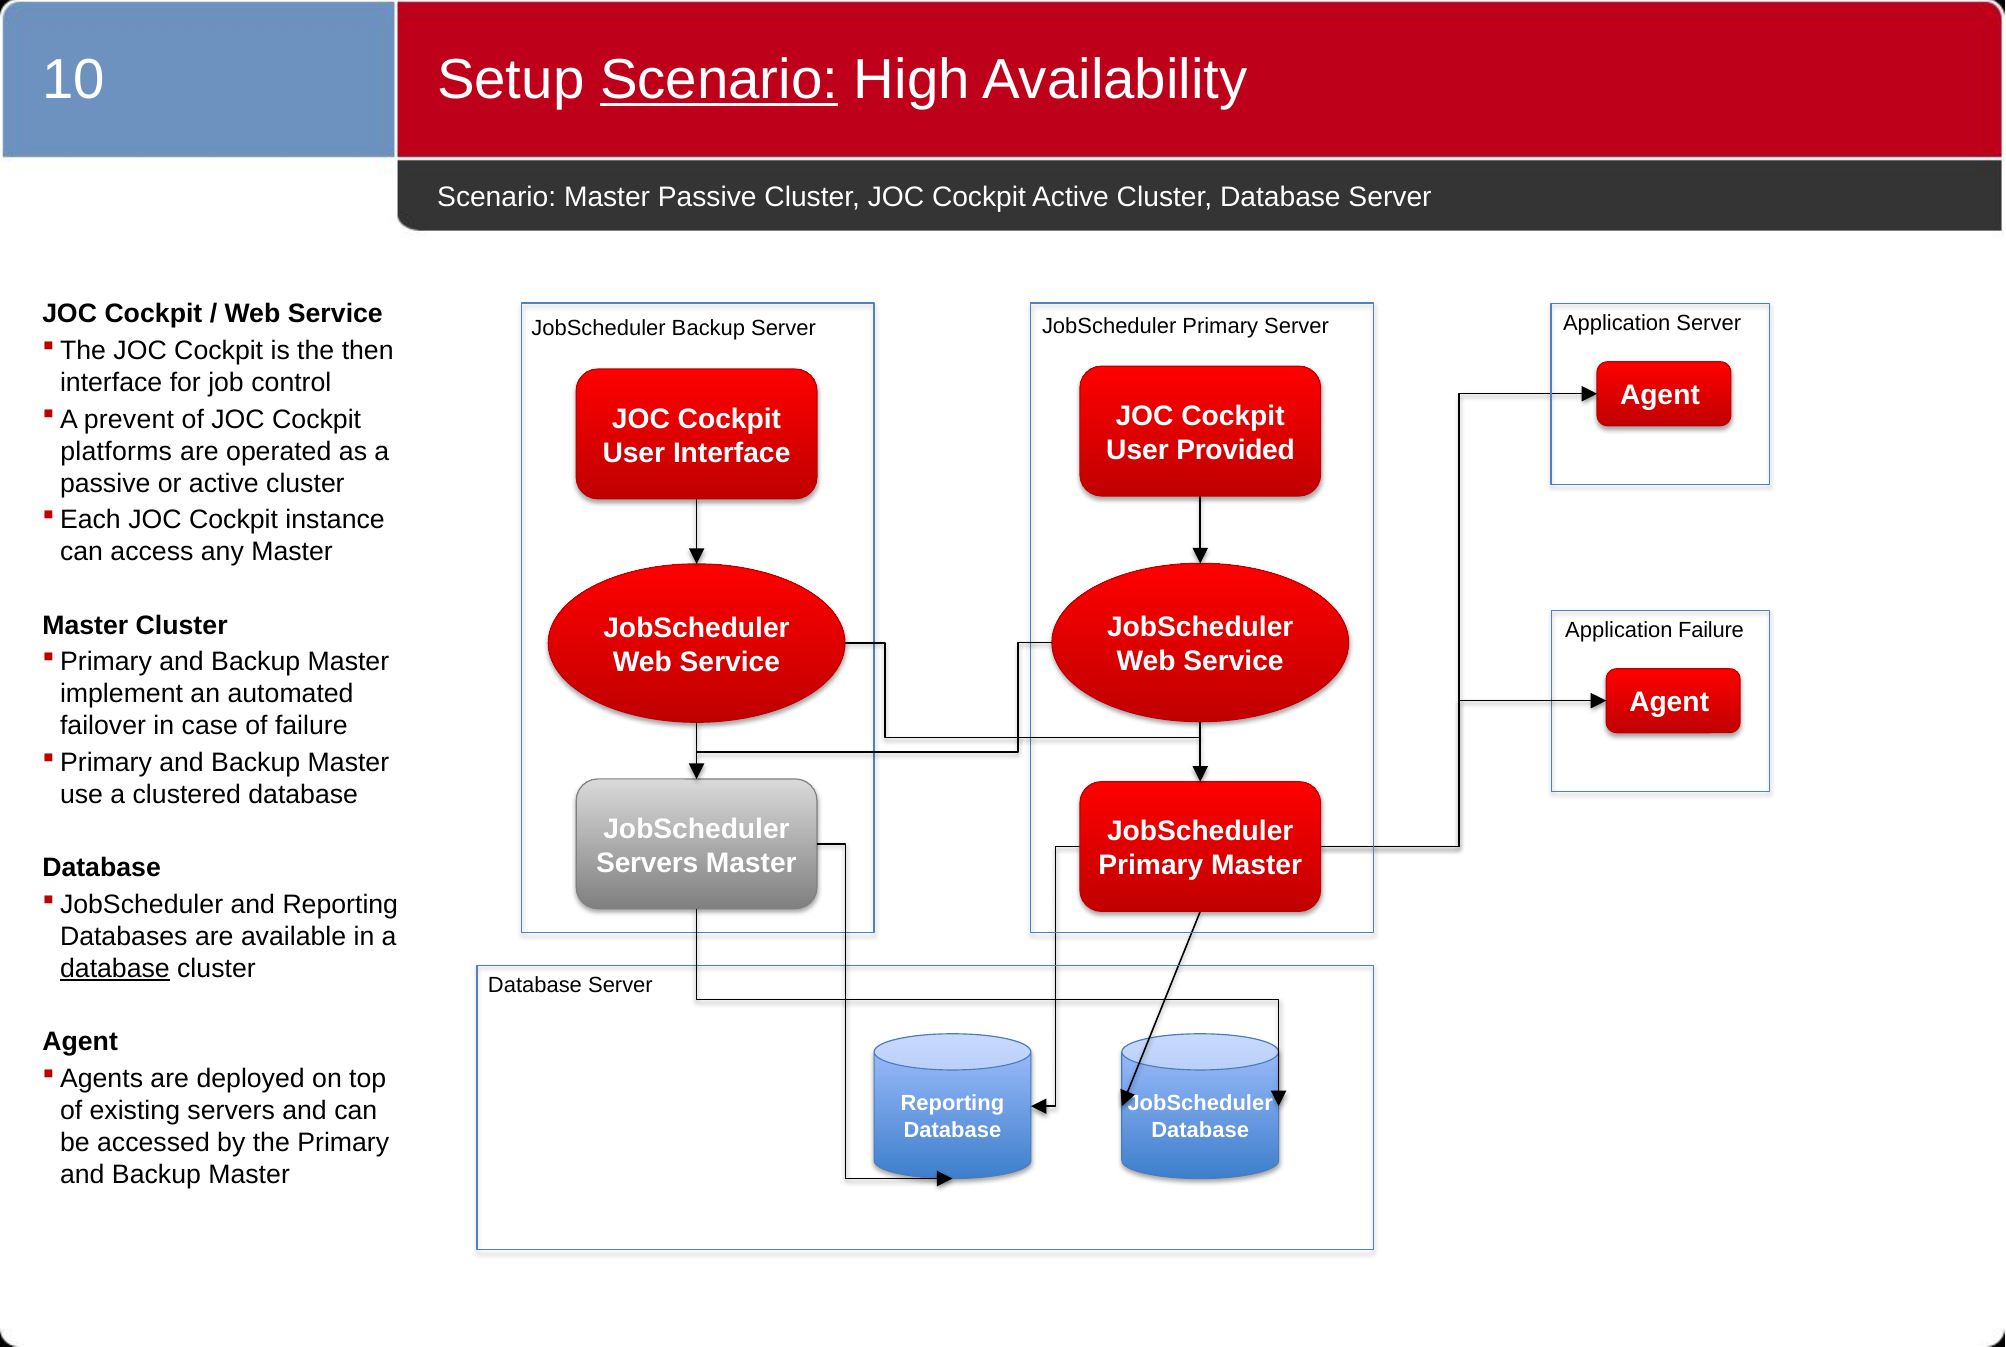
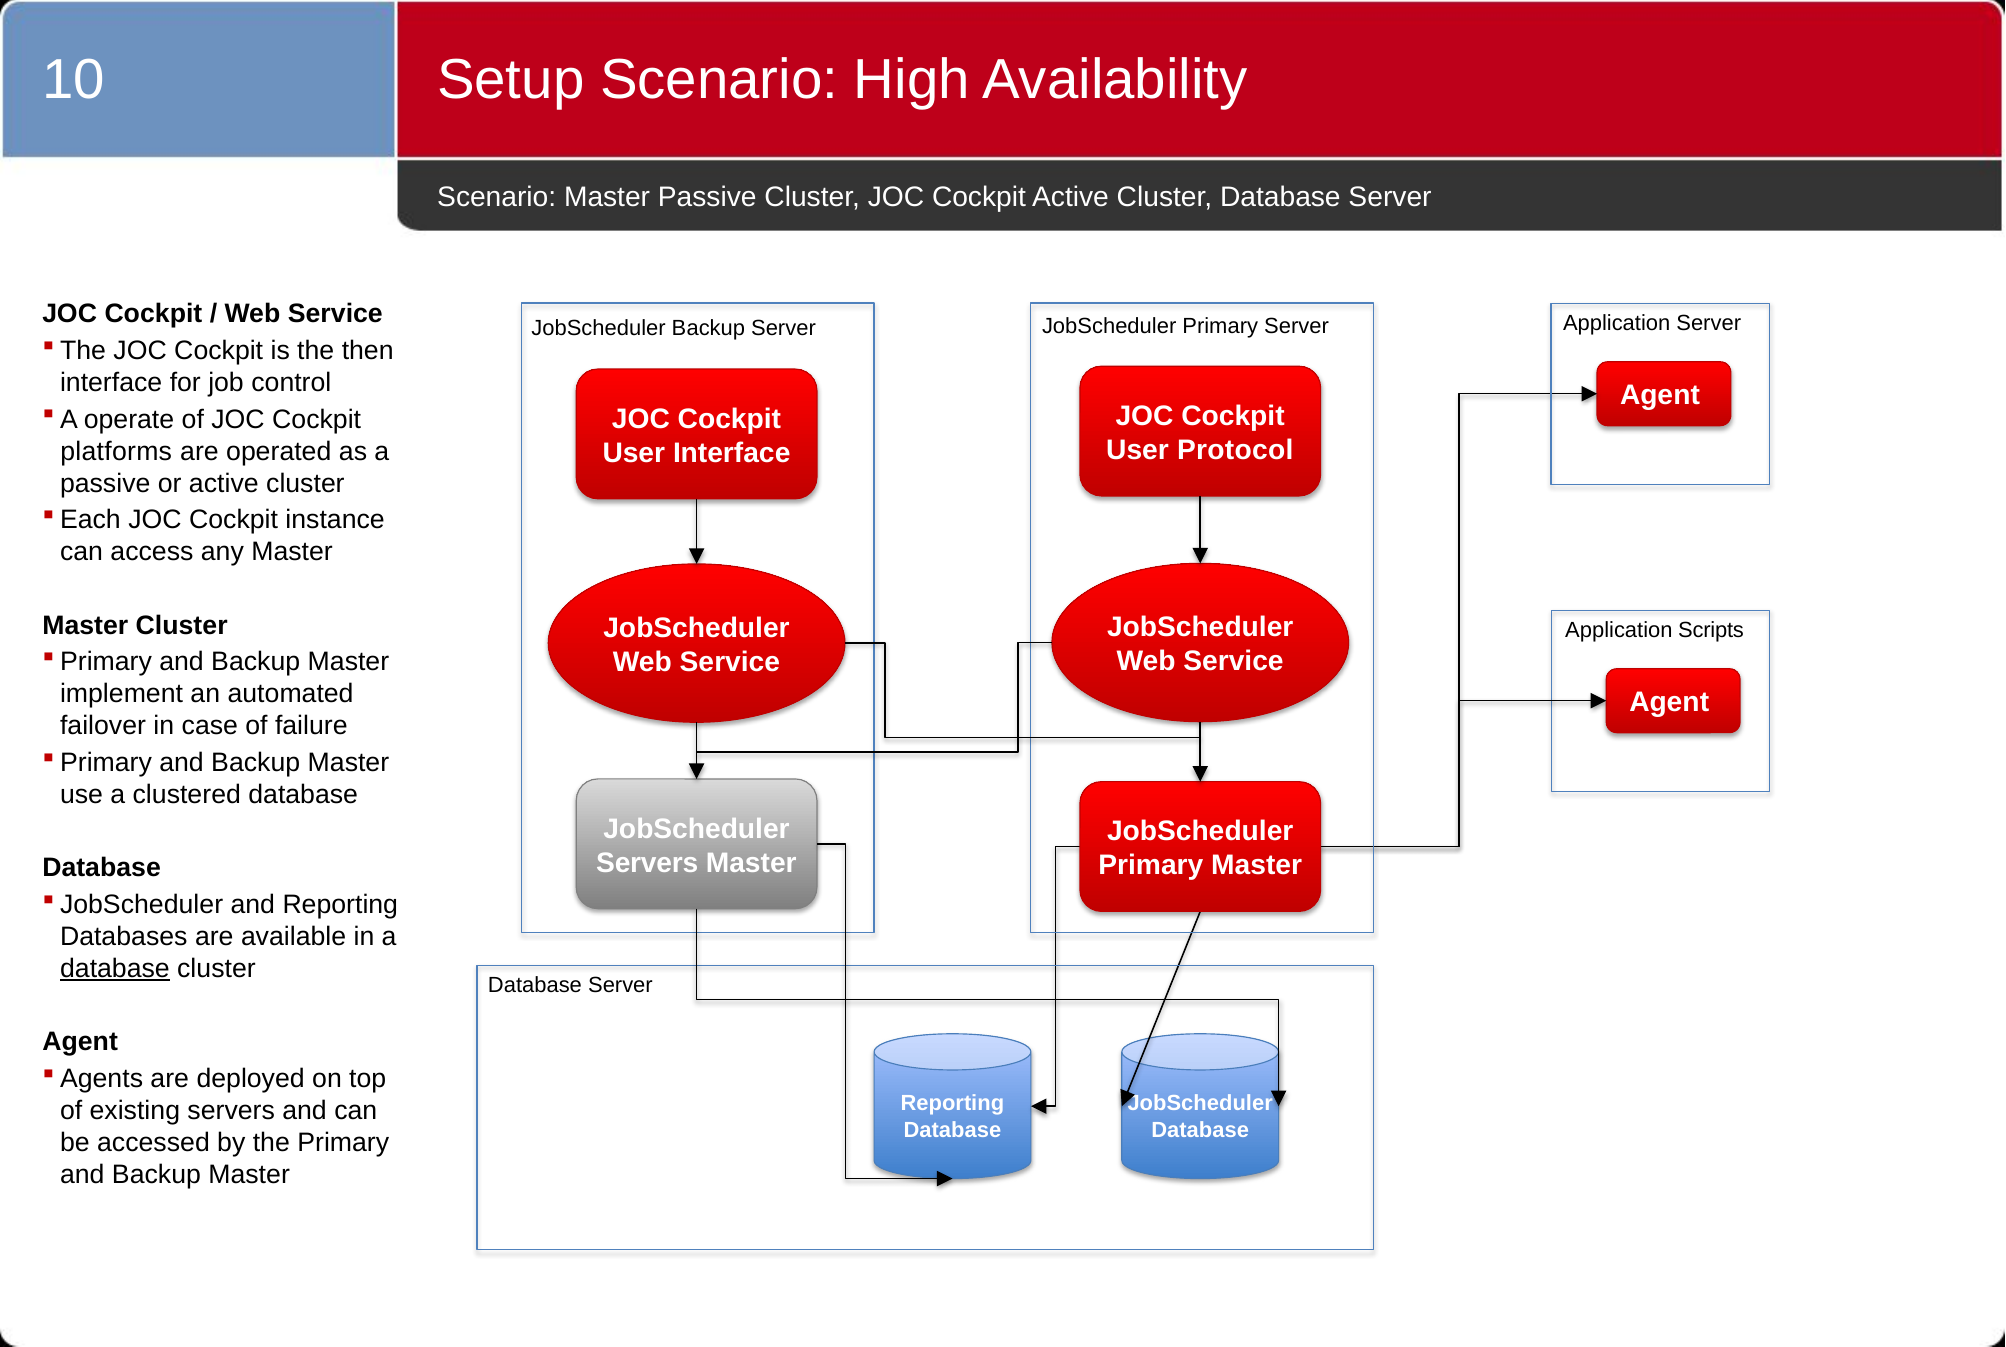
Scenario underline: present -> none (719, 80)
prevent: prevent -> operate (129, 419)
Provided: Provided -> Protocol (1235, 450)
Application Failure: Failure -> Scripts (1711, 630)
